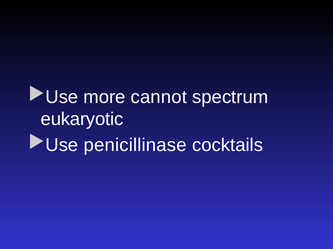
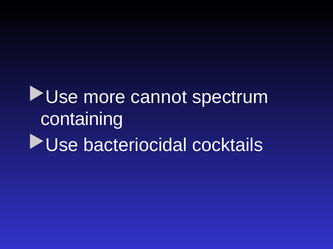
eukaryotic: eukaryotic -> containing (82, 119)
penicillinase: penicillinase -> bacteriocidal (135, 145)
